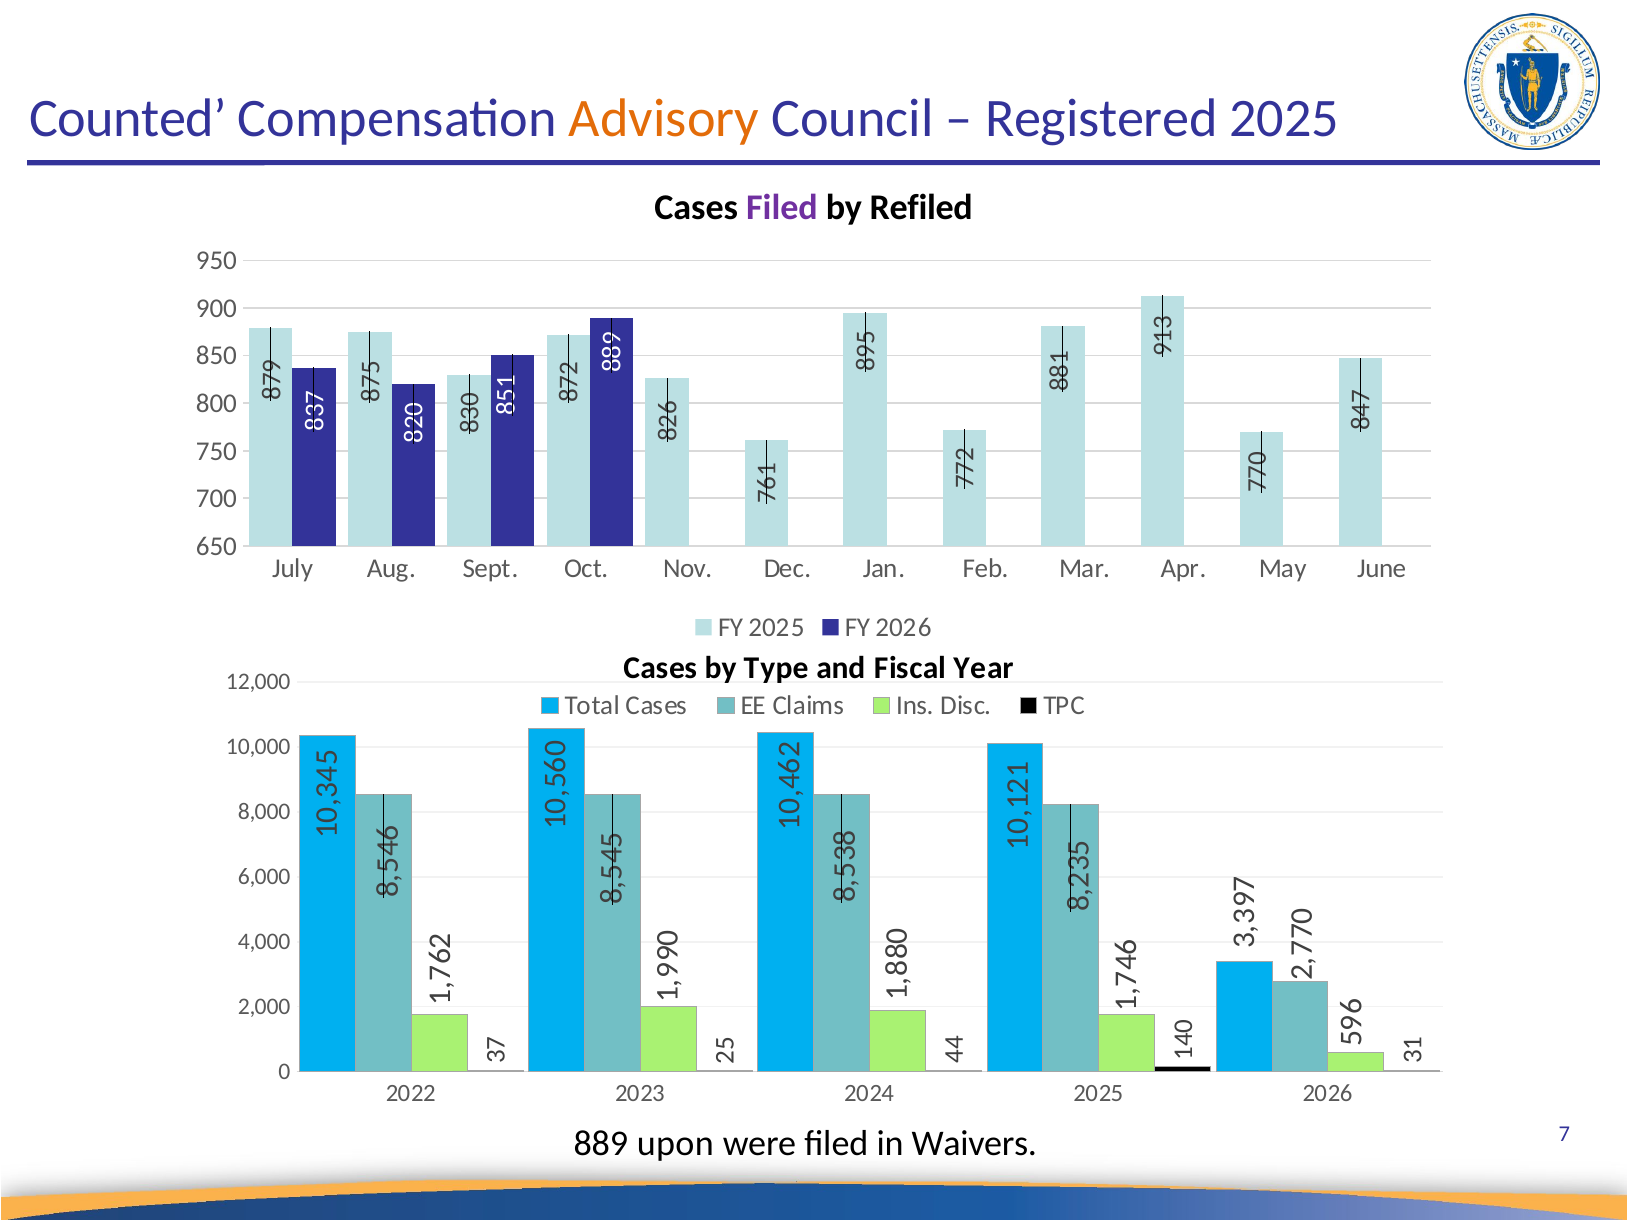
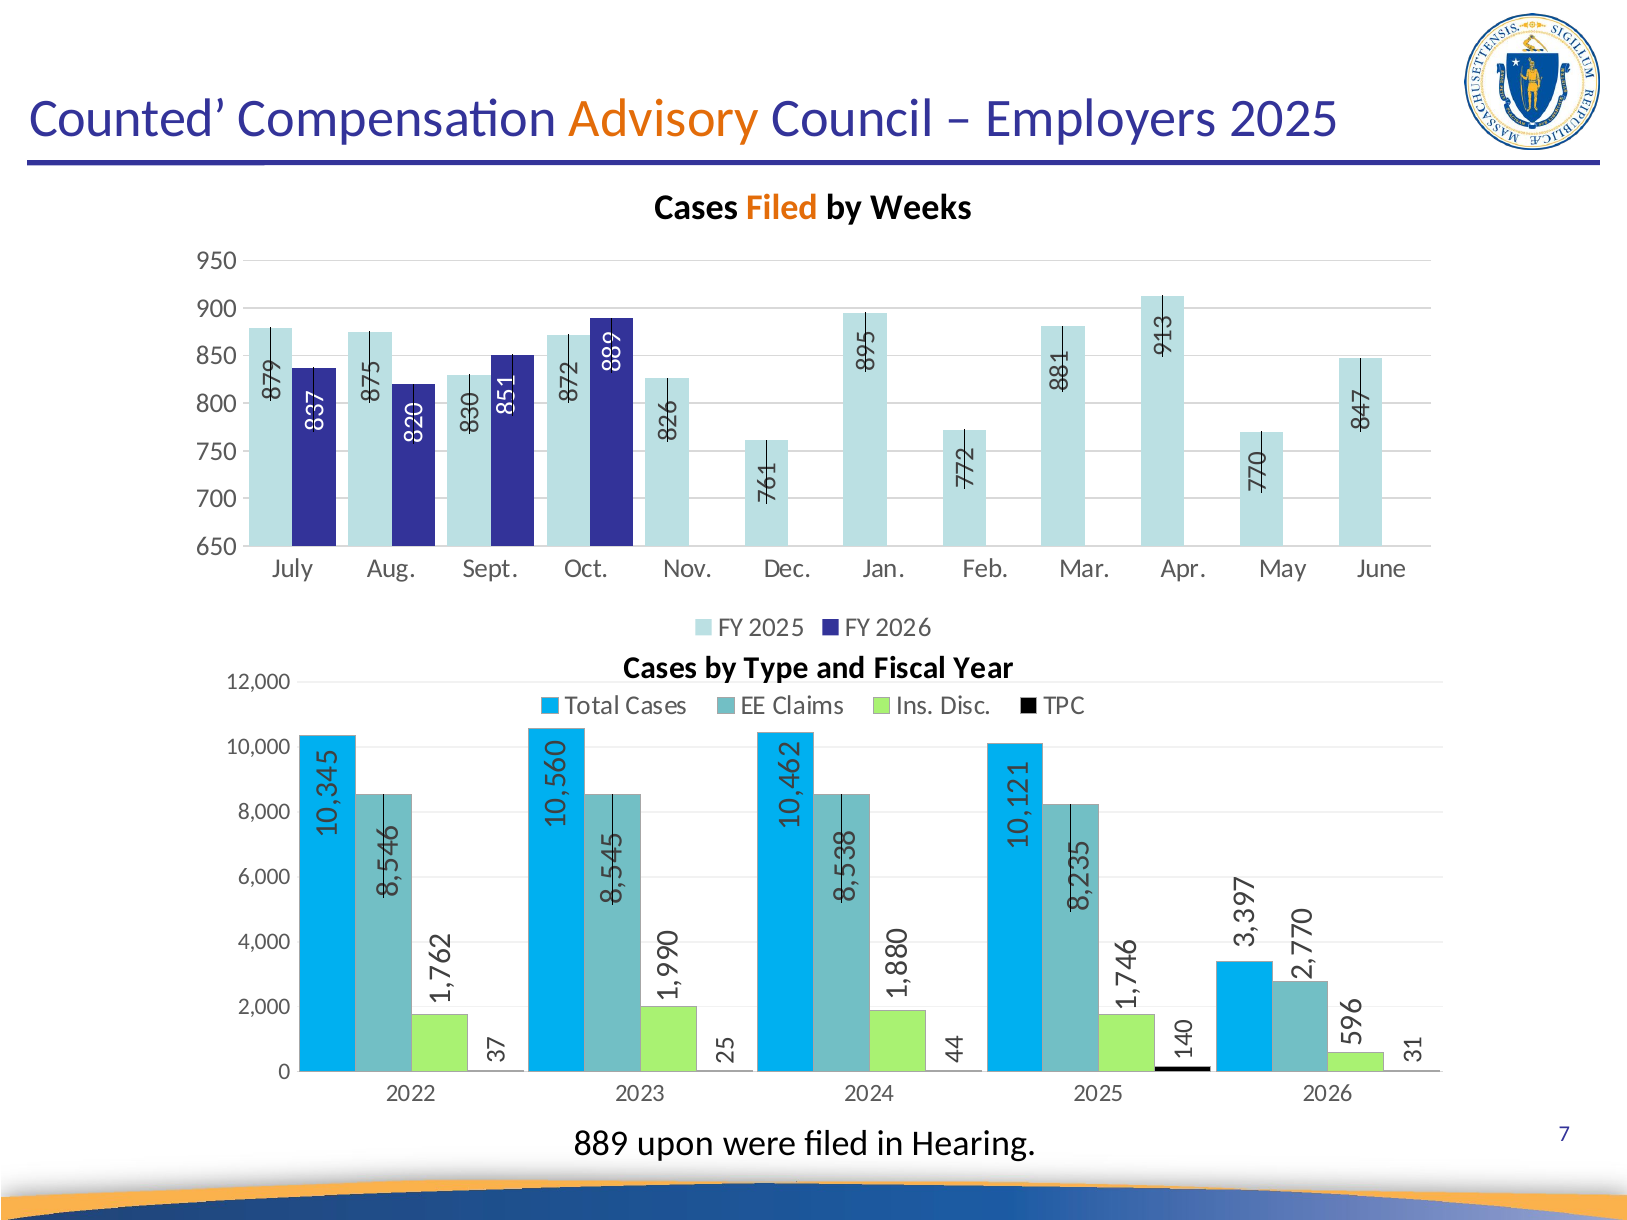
Registered: Registered -> Employers (1101, 119)
Filed colour: purple -> orange (782, 208)
Refiled: Refiled -> Weeks (921, 208)
Waivers: Waivers -> Hearing (974, 1144)
